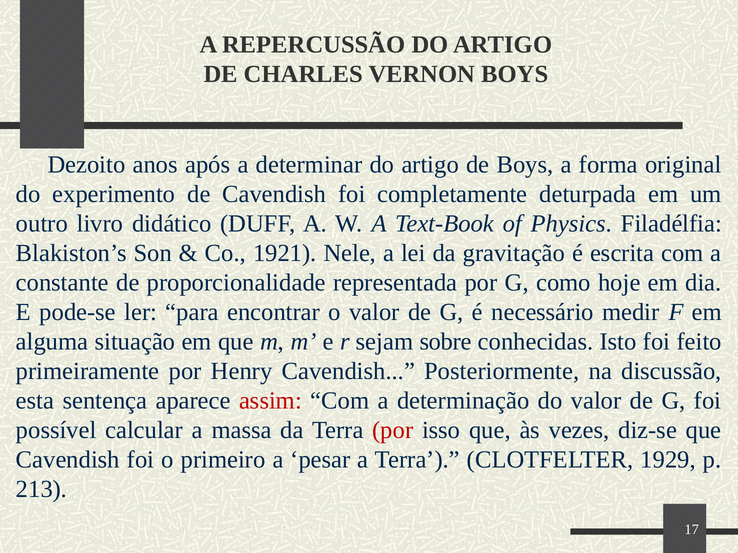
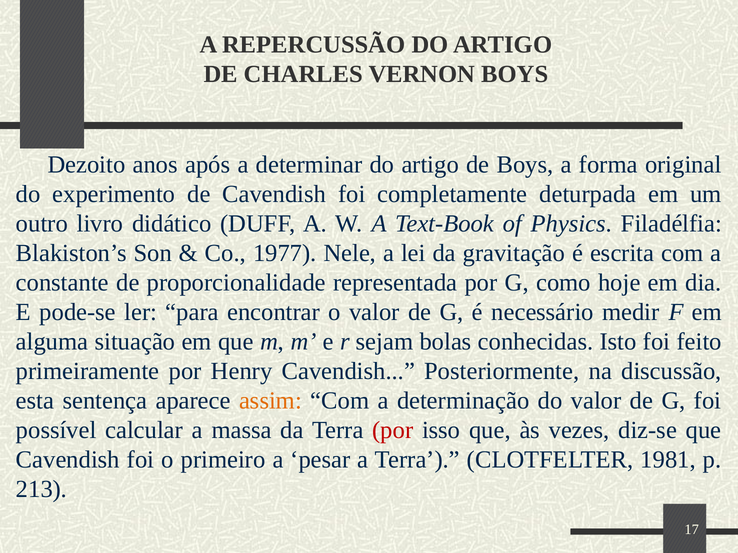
1921: 1921 -> 1977 (285, 253)
sobre: sobre -> bolas (446, 342)
assim colour: red -> orange (271, 401)
1929: 1929 -> 1981 (668, 460)
